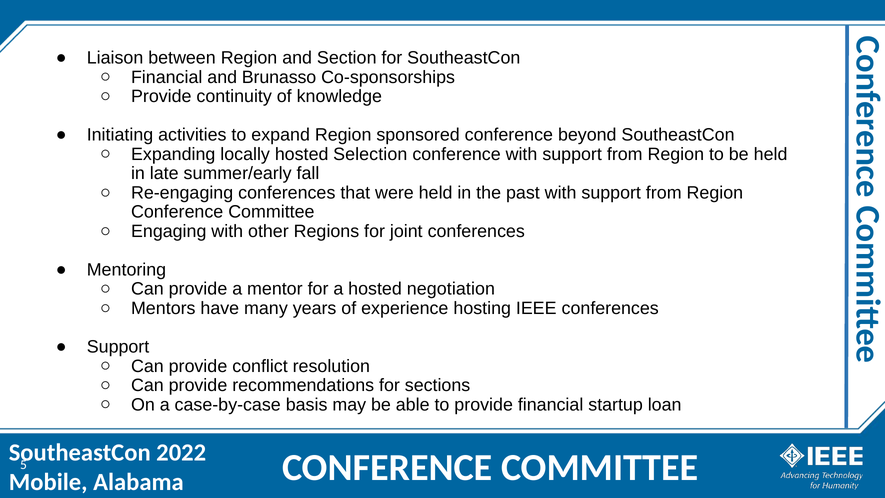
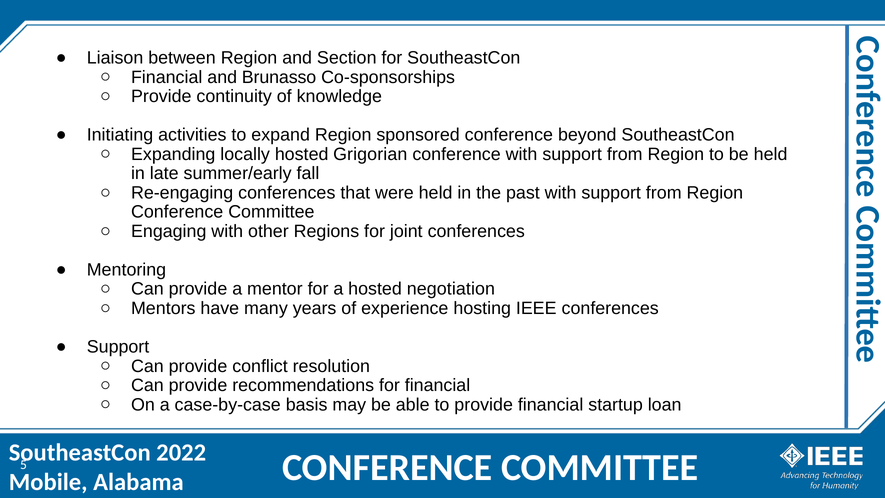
Selection: Selection -> Grigorian (370, 154)
for sections: sections -> financial (438, 385)
